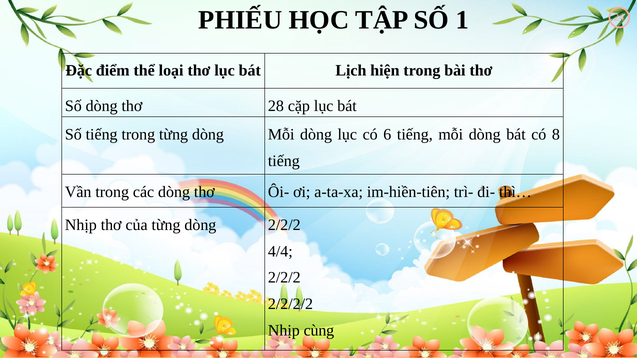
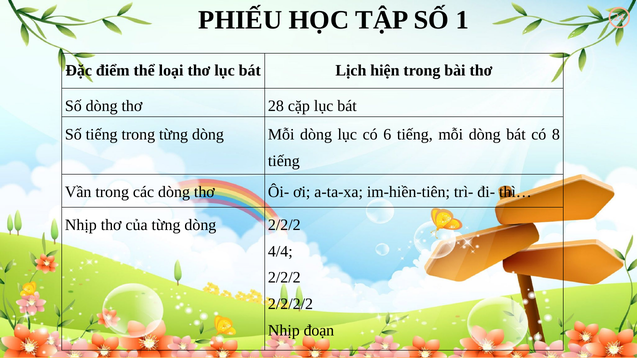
cùng: cùng -> đoạn (319, 331)
